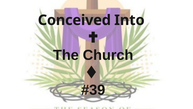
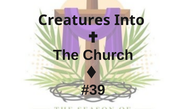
Conceived: Conceived -> Creatures (74, 20)
